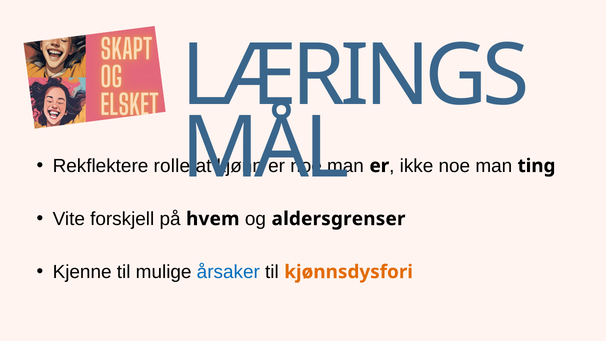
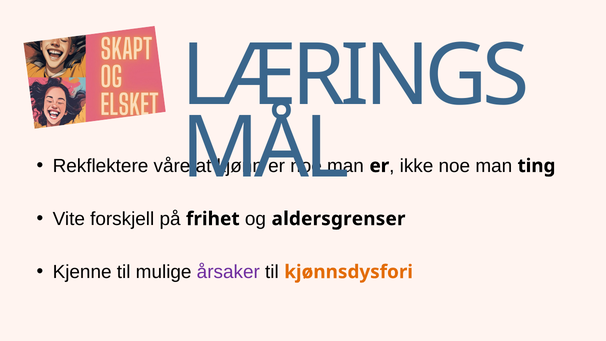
rolle: rolle -> våre (172, 166)
hvem: hvem -> frihet (213, 219)
årsaker colour: blue -> purple (228, 272)
